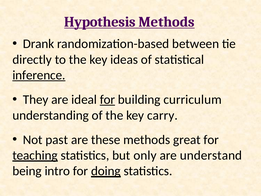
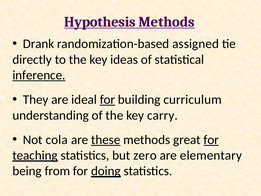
between: between -> assigned (196, 44)
past: past -> cola (57, 140)
these underline: none -> present (106, 140)
for underline: none -> present (211, 140)
only: only -> zero (145, 155)
understand: understand -> elementary (211, 155)
intro: intro -> from (57, 171)
